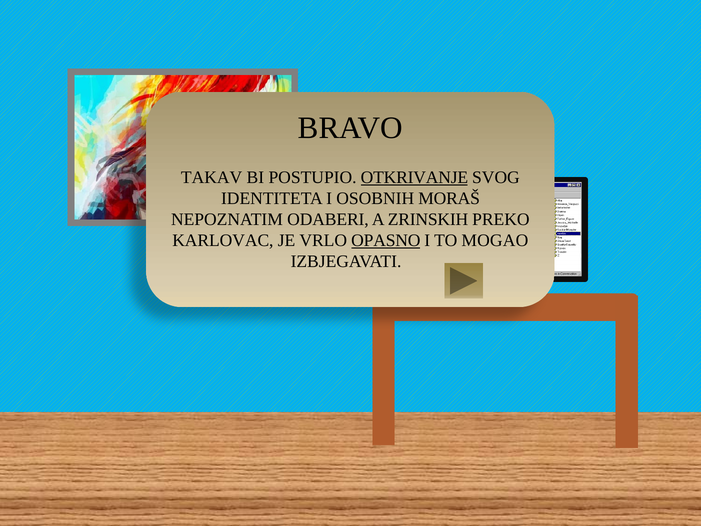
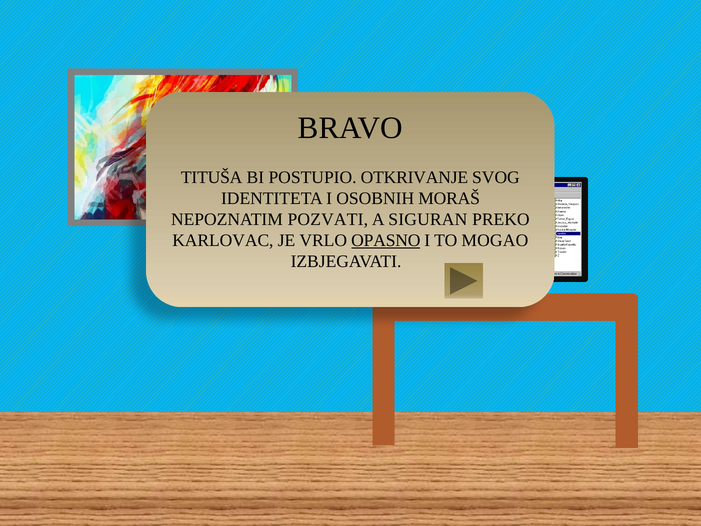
TAKAV: TAKAV -> TITUŠA (212, 177)
OTKRIVANJE underline: present -> none (414, 177)
ODABERI: ODABERI -> POZVATI (328, 219)
ZRINSKIH: ZRINSKIH -> SIGURAN (428, 219)
